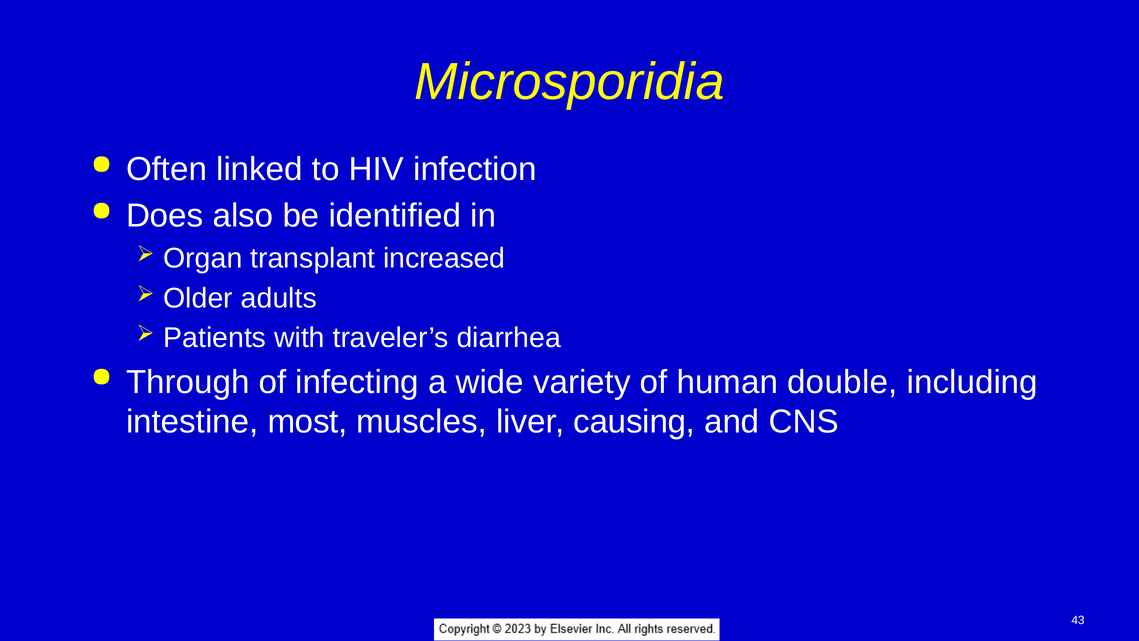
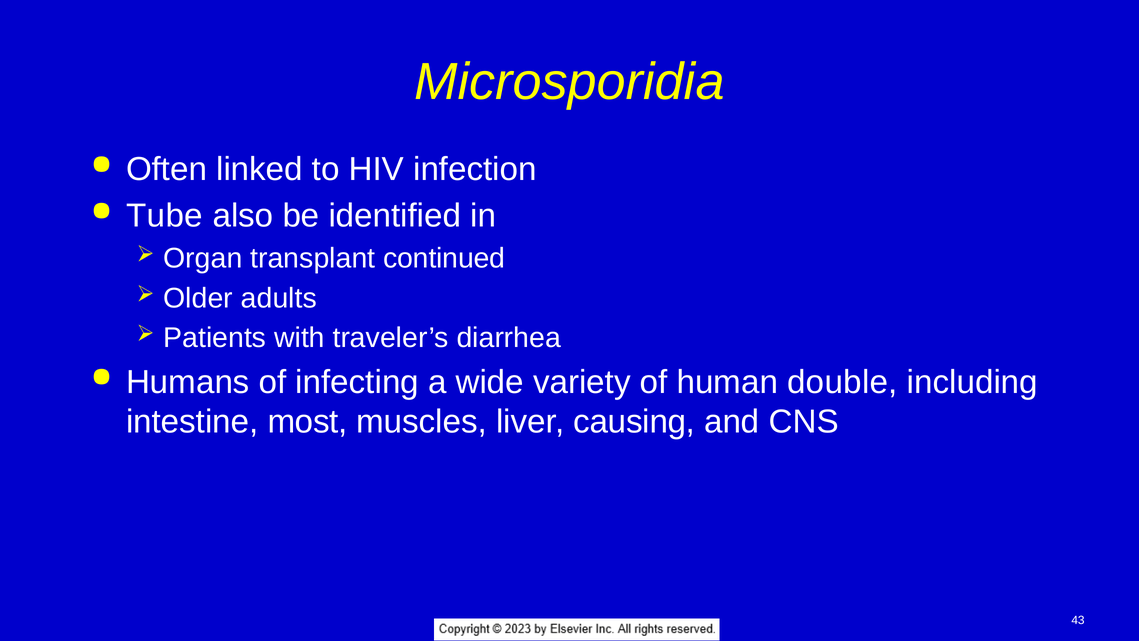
Does: Does -> Tube (165, 216)
increased: increased -> continued (444, 258)
Through: Through -> Humans (188, 382)
